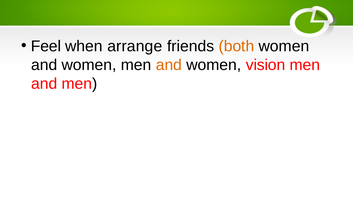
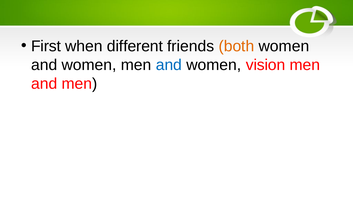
Feel: Feel -> First (46, 46)
arrange: arrange -> different (135, 46)
and colour: orange -> blue (169, 65)
